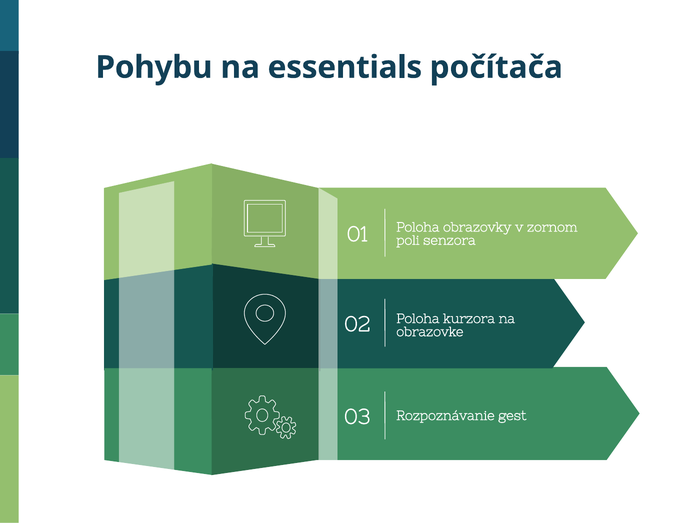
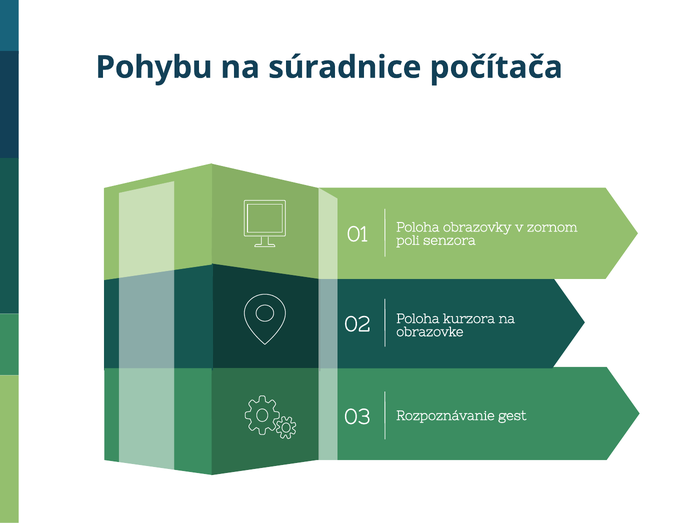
essentials: essentials -> súradnice (345, 67)
